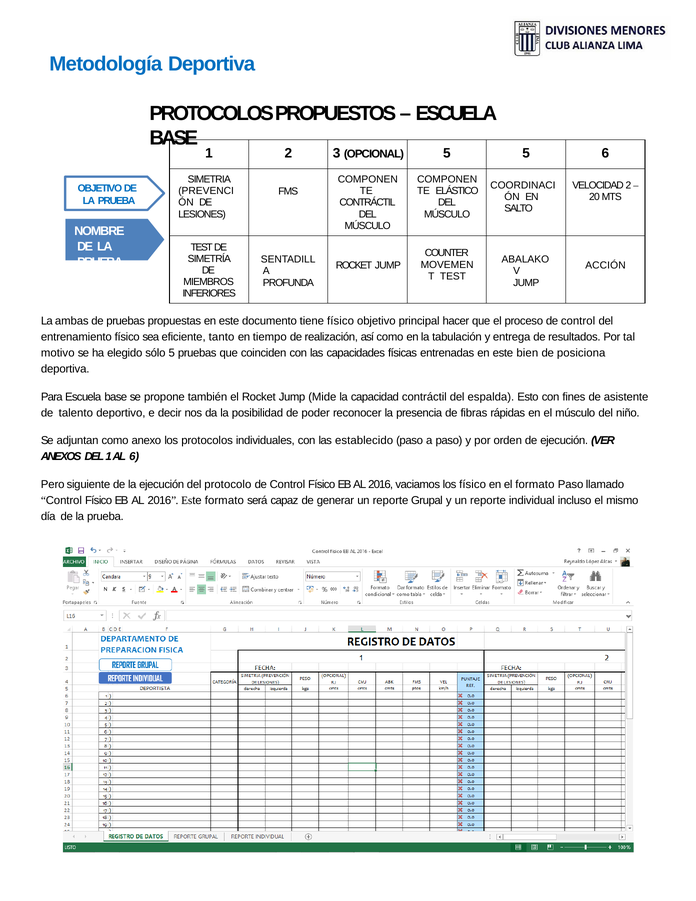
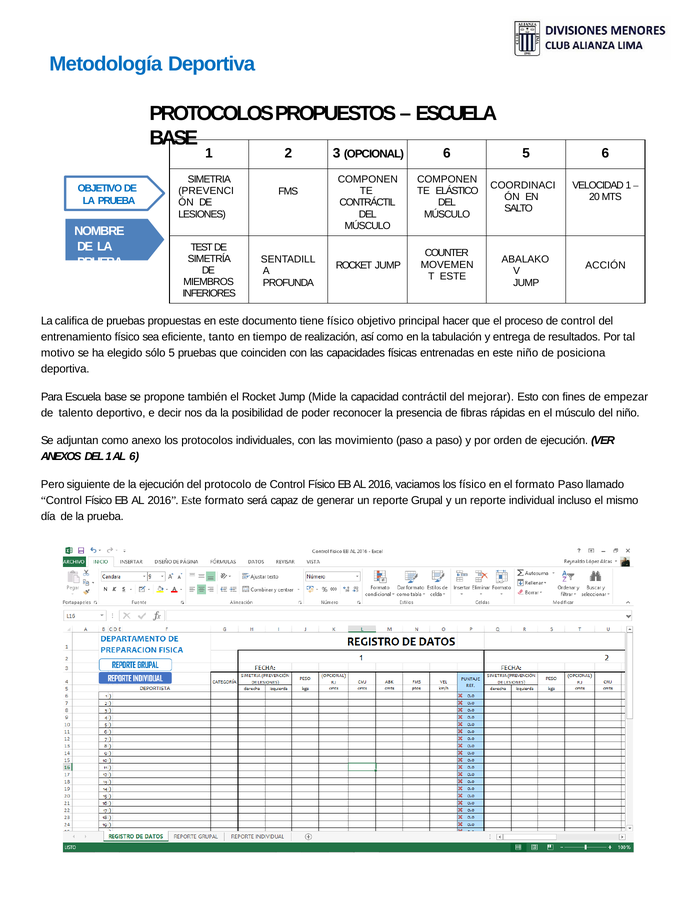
OPCIONAL 5: 5 -> 6 (447, 153)
VELOCIDAD 2: 2 -> 1 (628, 185)
TEST: TEST -> ESTE (453, 276)
ambas: ambas -> califica (72, 321)
este bien: bien -> niño (527, 353)
espalda: espalda -> mejorar (491, 397)
asistente: asistente -> empezar (626, 397)
establecido: establecido -> movimiento (364, 440)
